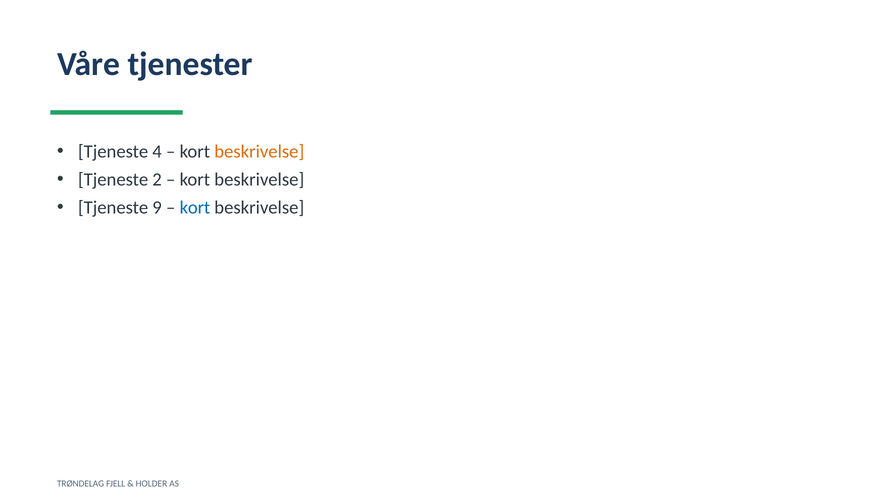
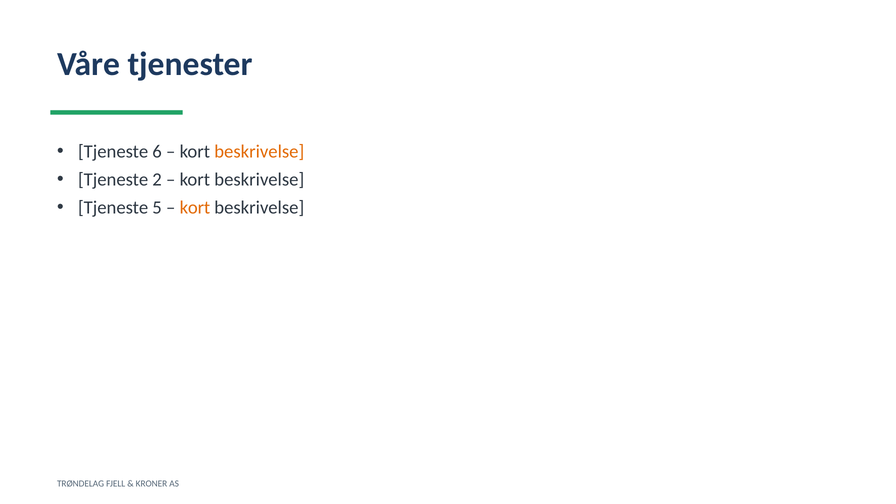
4: 4 -> 6 (157, 152)
9: 9 -> 5 (157, 208)
kort colour: blue -> orange (195, 208)
HOLDER: HOLDER -> KRONER (152, 484)
